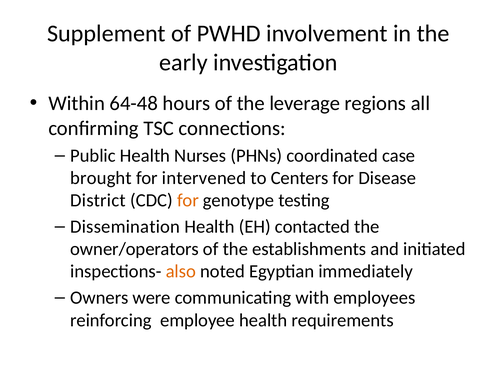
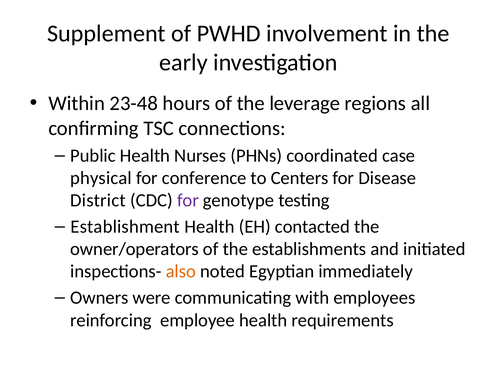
64-48: 64-48 -> 23-48 (134, 103)
brought: brought -> physical (101, 178)
intervened: intervened -> conference (204, 178)
for colour: orange -> purple (188, 200)
Dissemination: Dissemination -> Establishment (125, 227)
